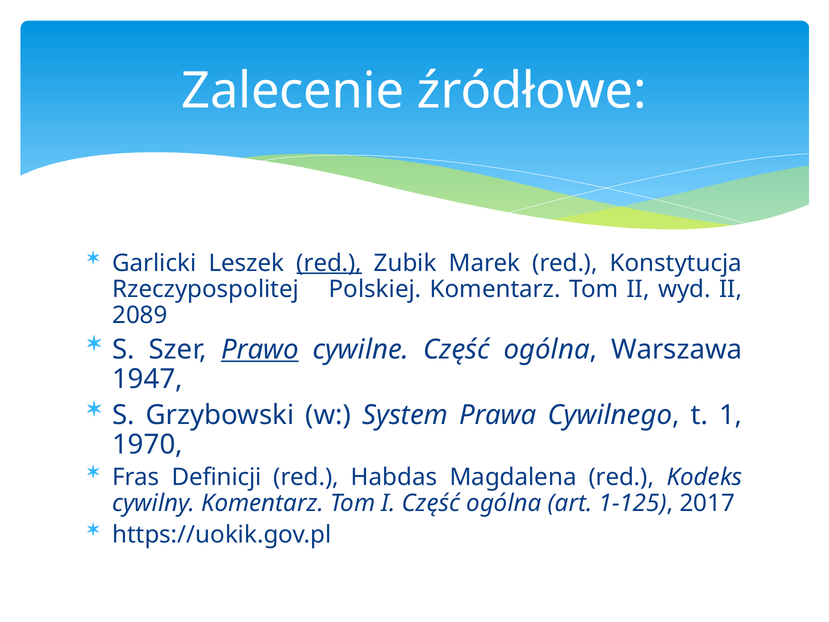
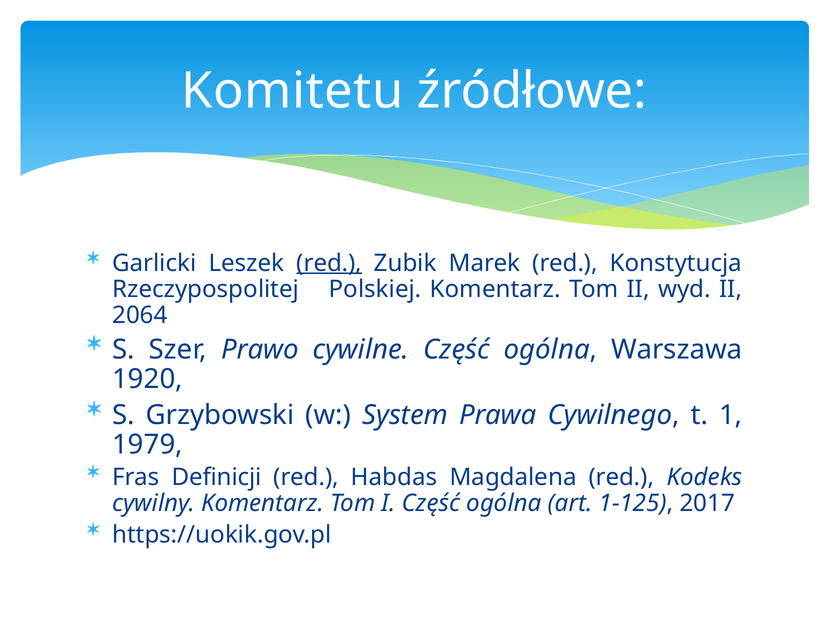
Zalecenie: Zalecenie -> Komitetu (292, 91)
2089: 2089 -> 2064 (140, 315)
Prawo underline: present -> none (260, 349)
1947: 1947 -> 1920 (147, 379)
1970: 1970 -> 1979 (147, 445)
